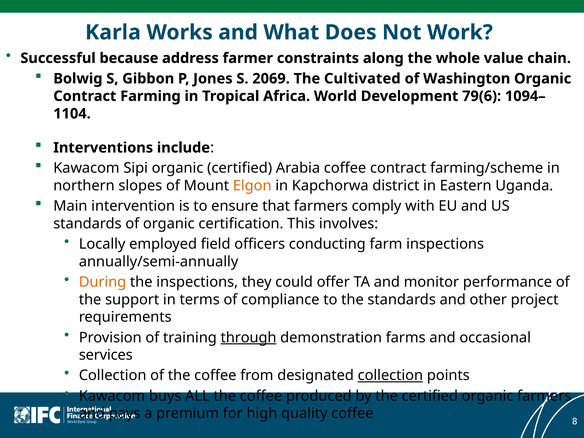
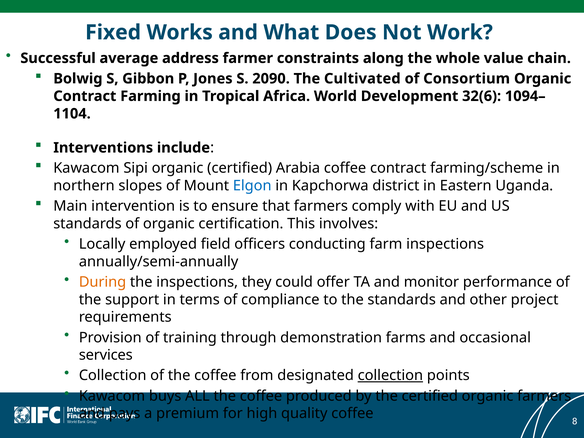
Karla: Karla -> Fixed (113, 32)
because: because -> average (129, 58)
2069: 2069 -> 2090 (271, 79)
Washington: Washington -> Consortium (467, 79)
79(6: 79(6 -> 32(6 (482, 96)
Elgon colour: orange -> blue (252, 186)
through underline: present -> none (249, 338)
